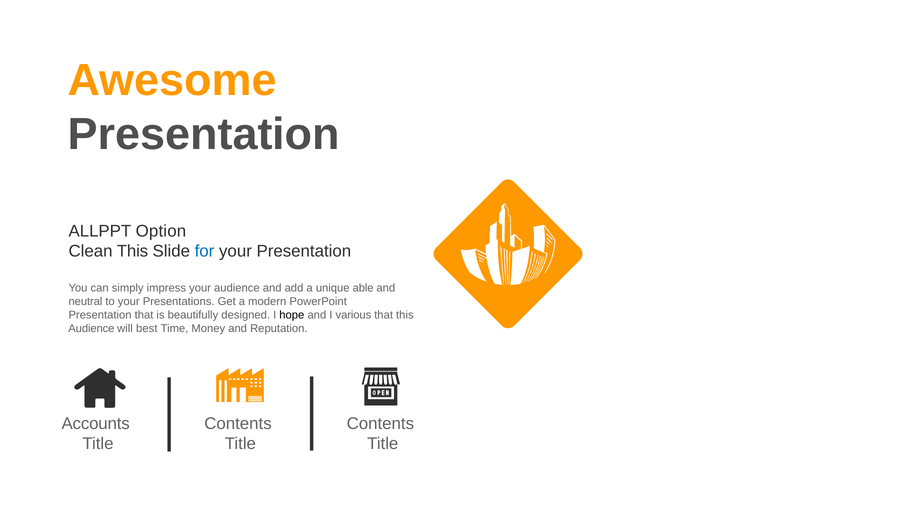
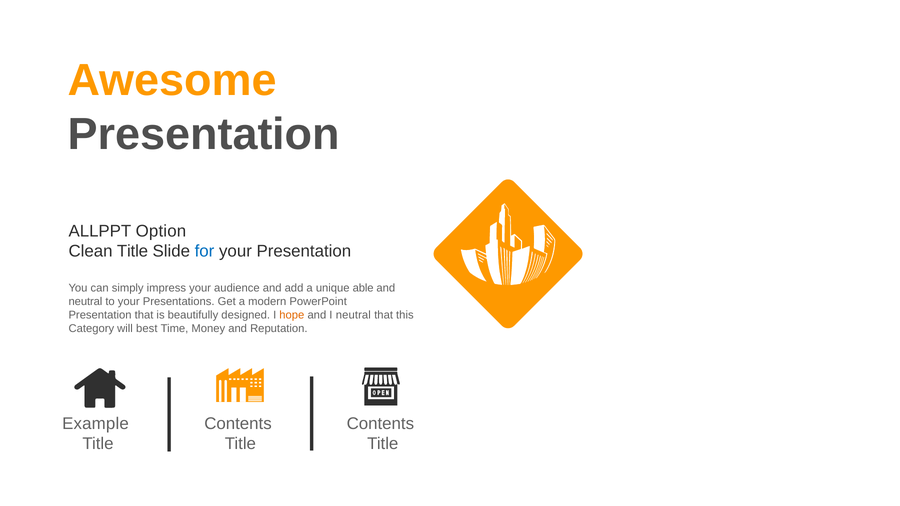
Clean This: This -> Title (133, 251)
hope colour: black -> orange (292, 315)
I various: various -> neutral (353, 315)
Audience: Audience -> Category (91, 329)
Accounts: Accounts -> Example (95, 424)
